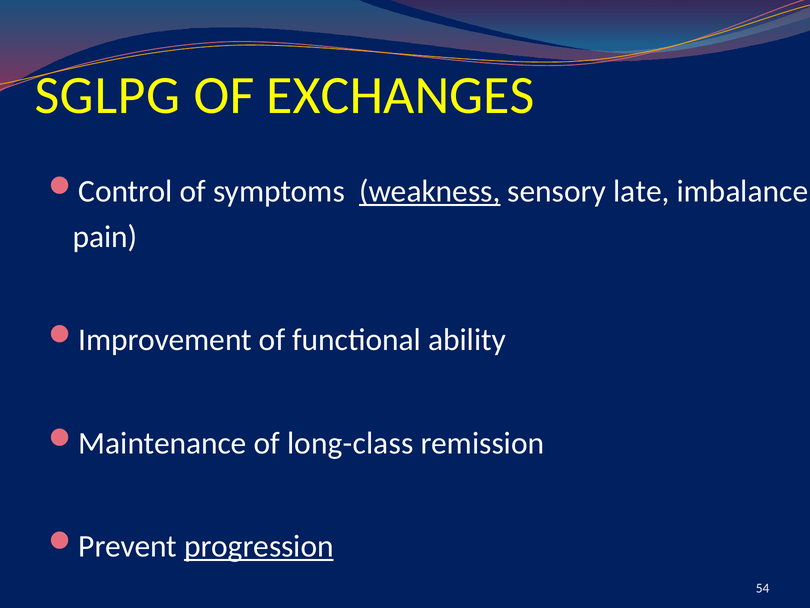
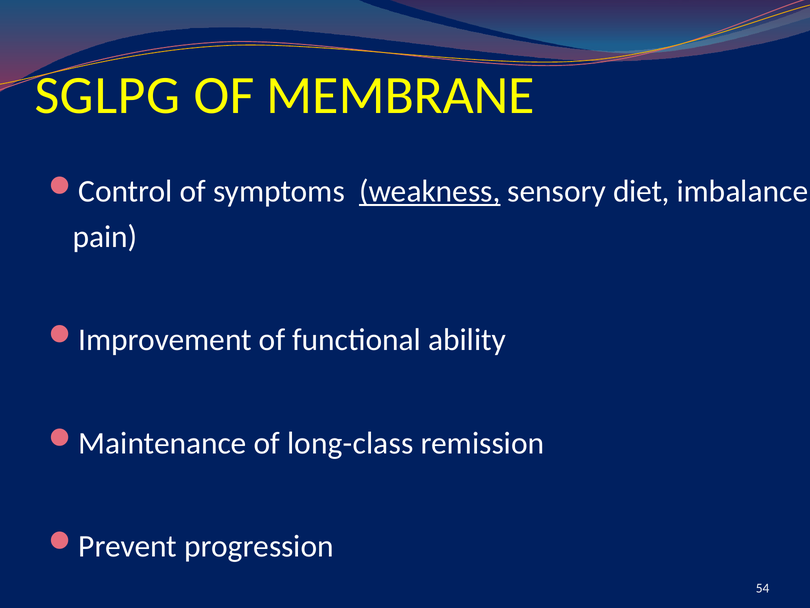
EXCHANGES: EXCHANGES -> MEMBRANE (401, 96)
late: late -> diet (642, 191)
progression underline: present -> none (259, 546)
